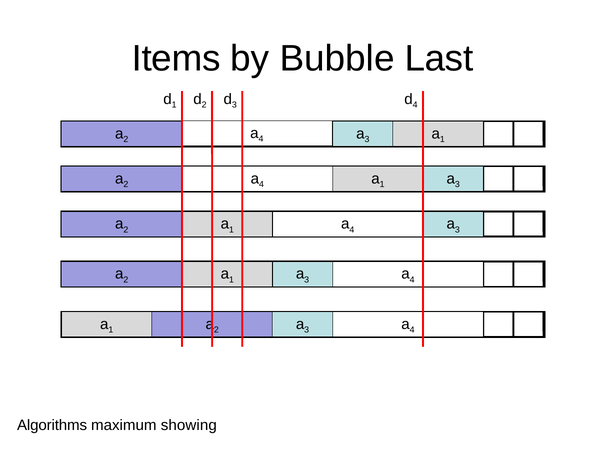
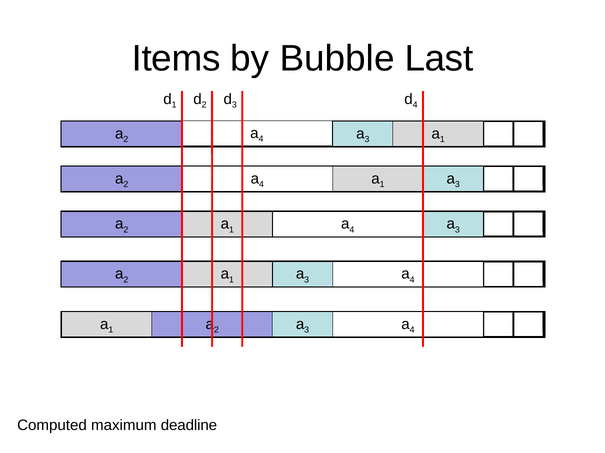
Algorithms: Algorithms -> Computed (52, 426)
showing: showing -> deadline (189, 426)
